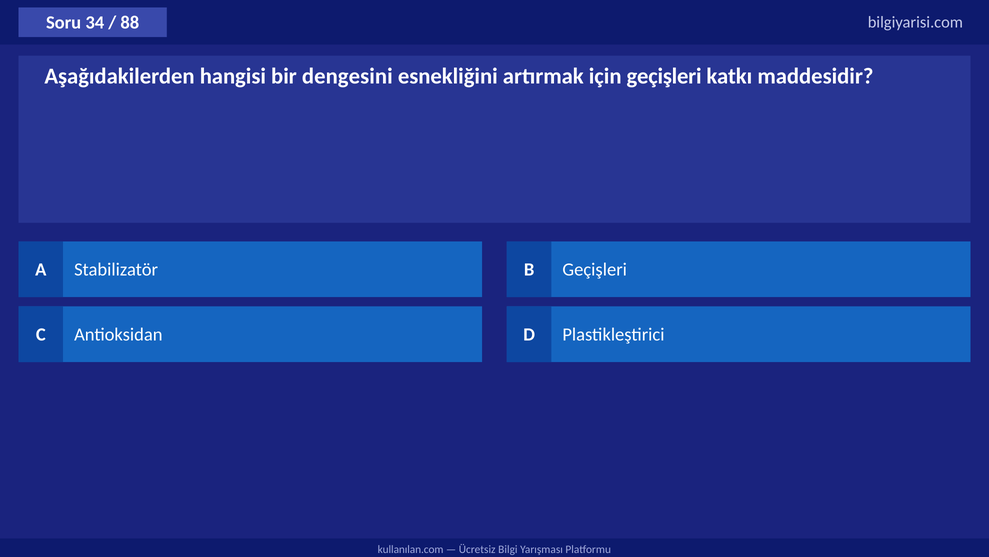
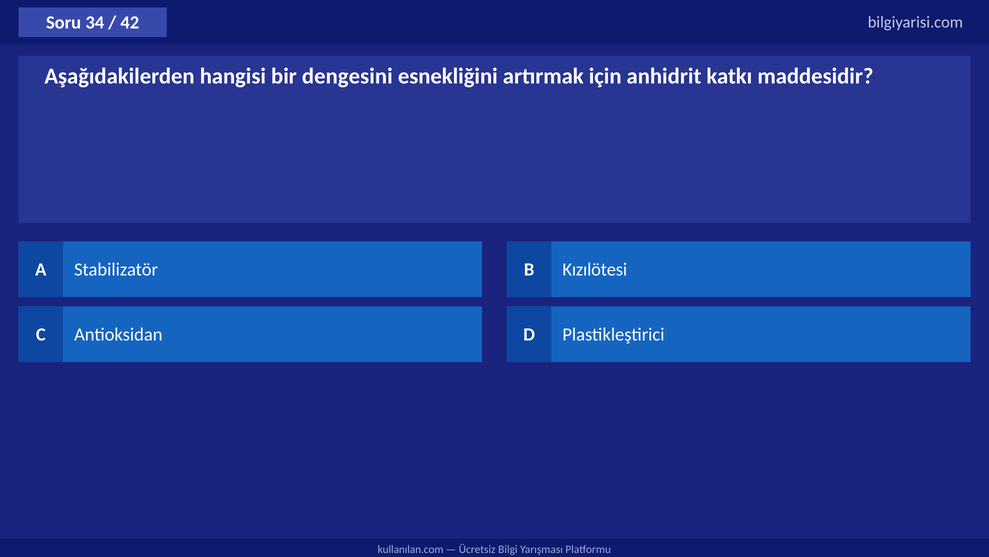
88: 88 -> 42 (130, 23)
için geçişleri: geçişleri -> anhidrit (664, 76)
B Geçişleri: Geçişleri -> Kızılötesi (595, 269)
